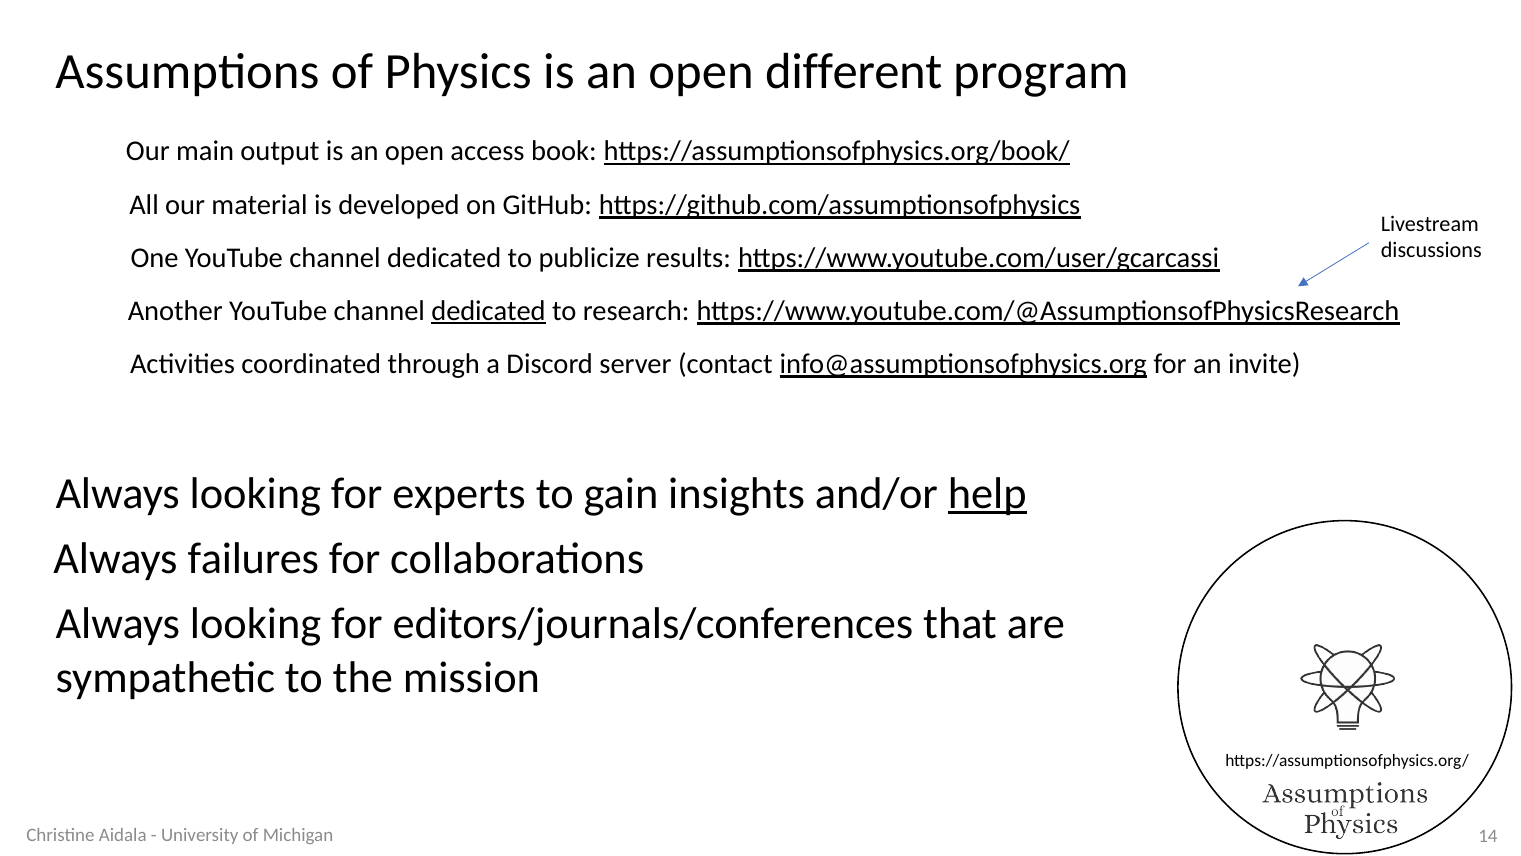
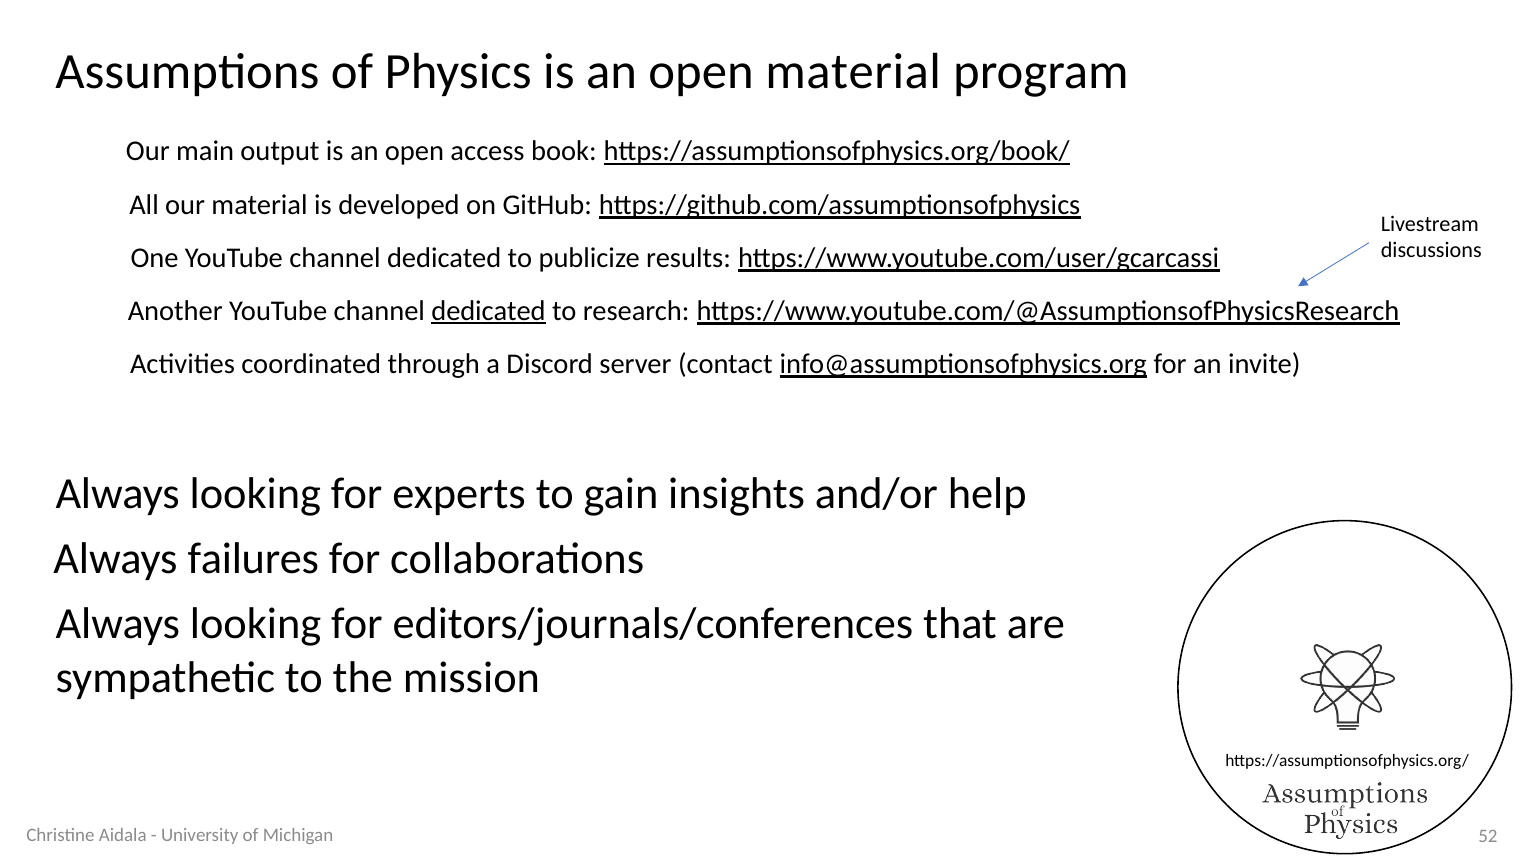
open different: different -> material (853, 71)
help underline: present -> none (987, 493)
14: 14 -> 52 (1488, 835)
